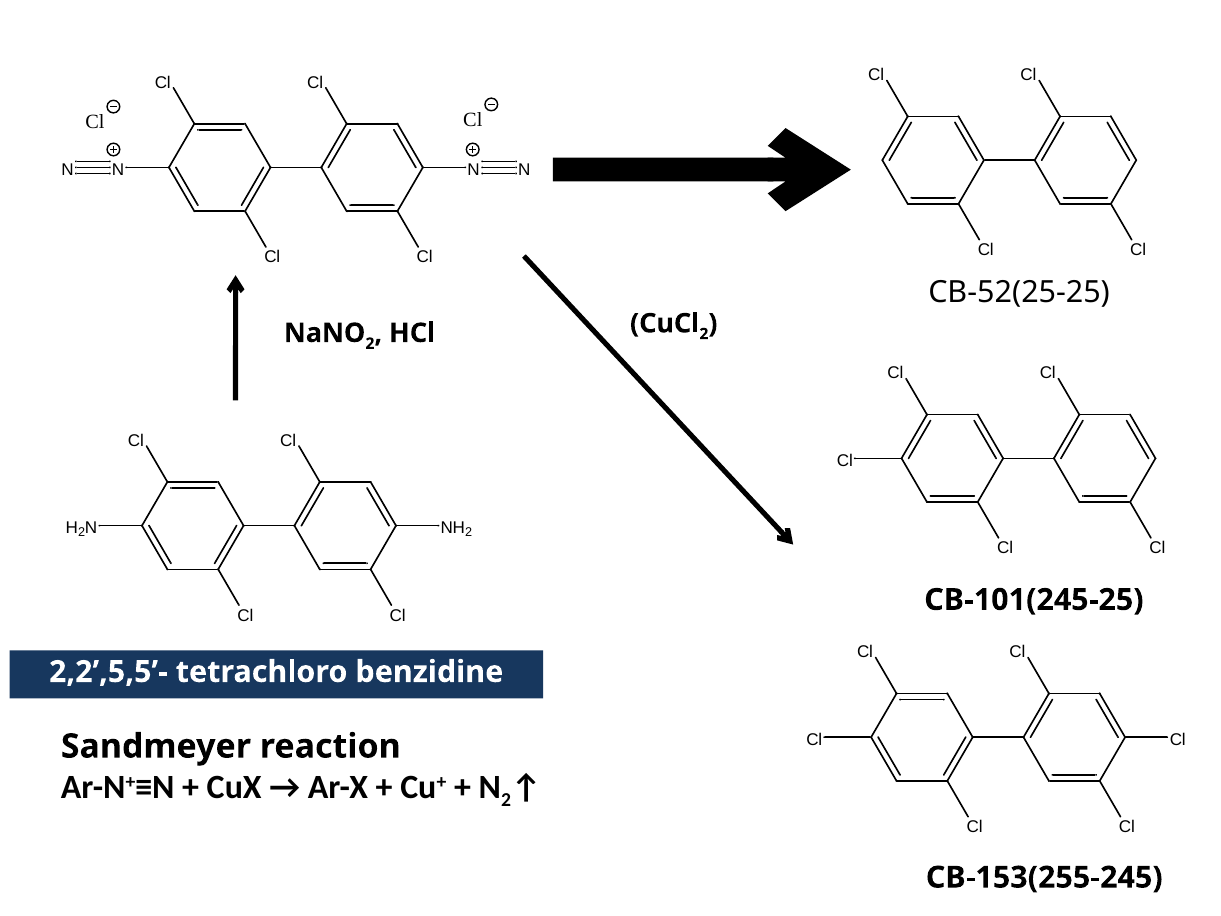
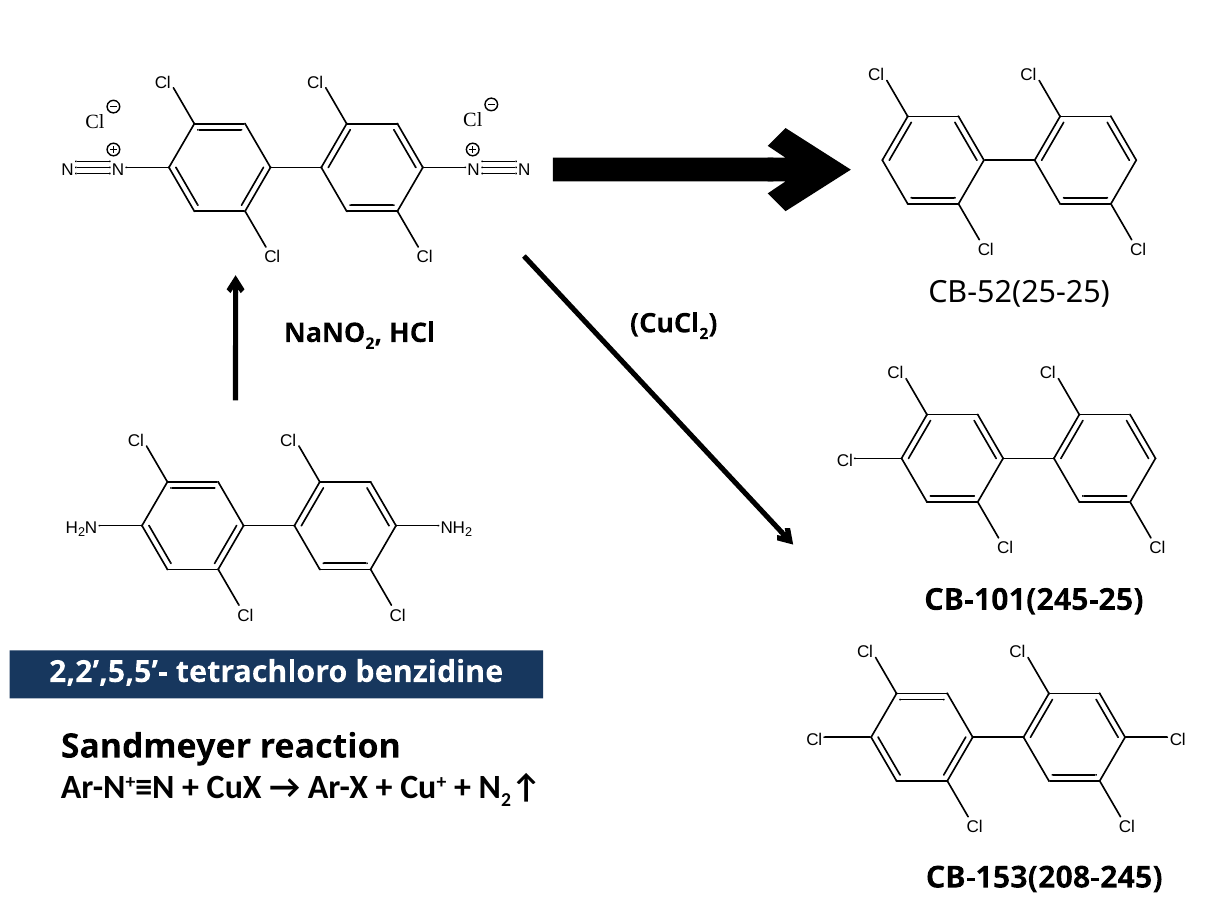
CB-153(255-245: CB-153(255-245 -> CB-153(208-245 (1044, 877)
